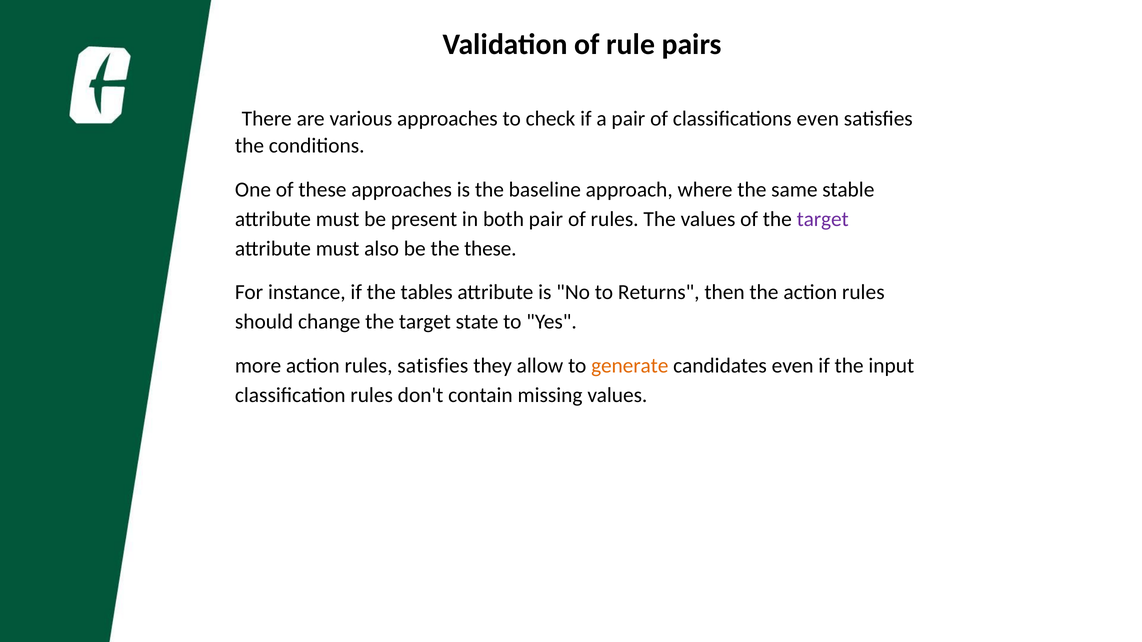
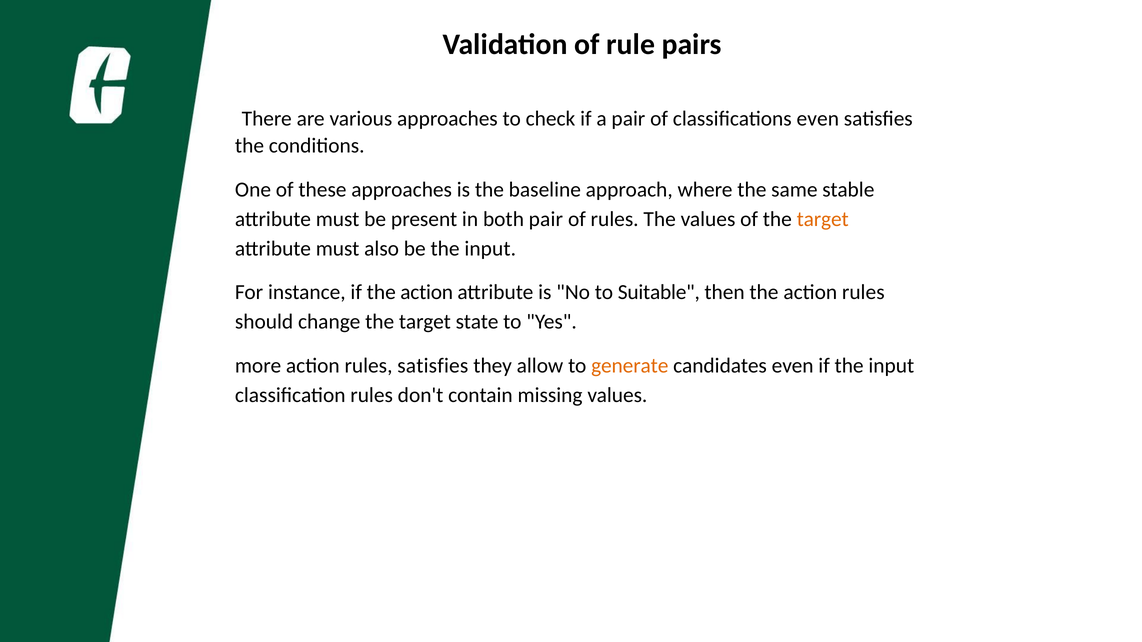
target colour: purple -> orange (823, 219)
be the these: these -> input (490, 249)
if the tables: tables -> action (427, 293)
Returns: Returns -> Suitable (659, 293)
